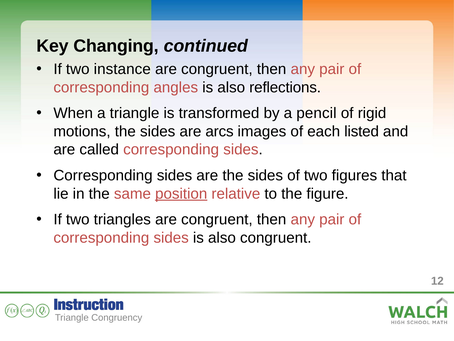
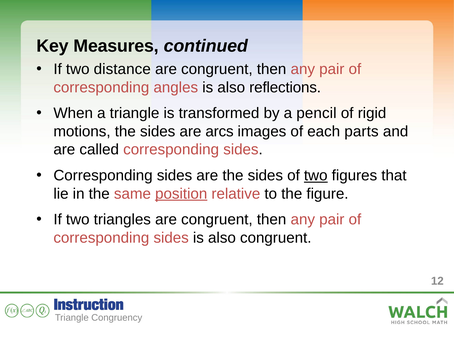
Changing: Changing -> Measures (116, 46)
instance: instance -> distance (122, 69)
listed: listed -> parts (361, 131)
two underline: none -> present (316, 175)
